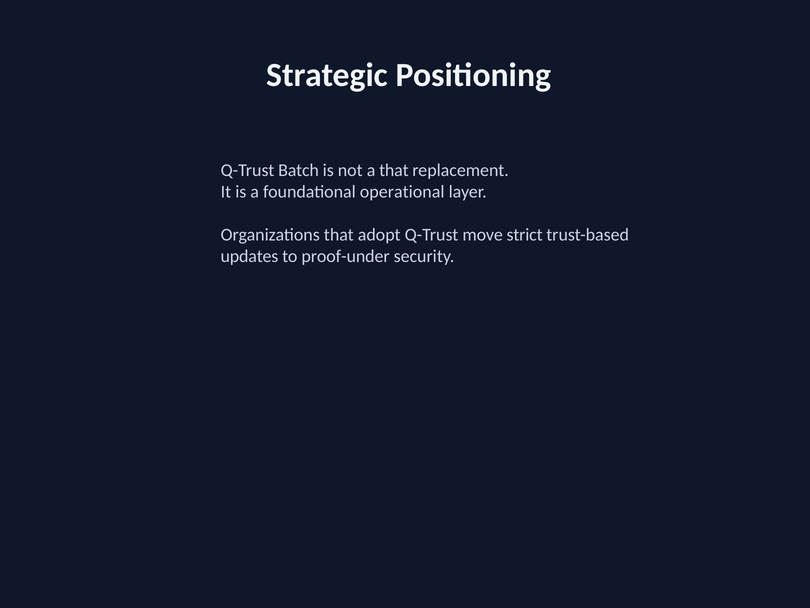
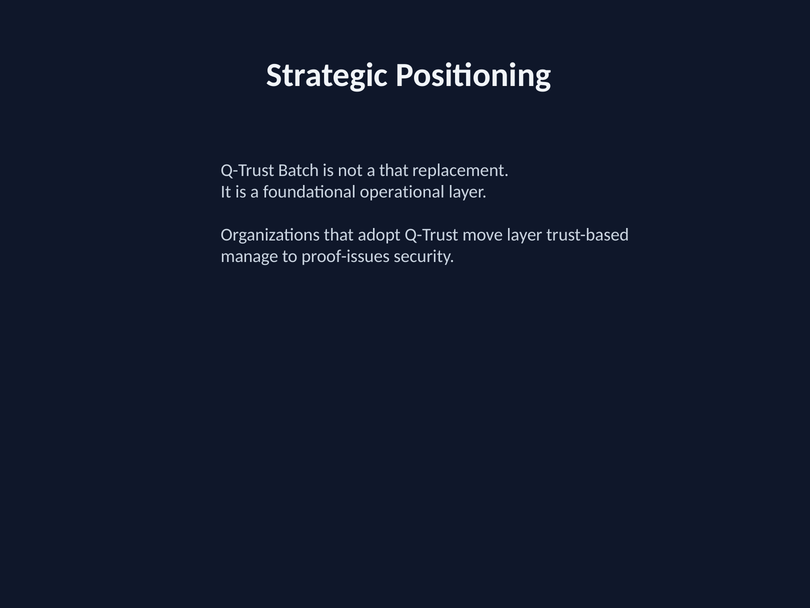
move strict: strict -> layer (525, 235)
updates: updates -> manage (249, 256)
proof-under: proof-under -> proof-issues (346, 256)
